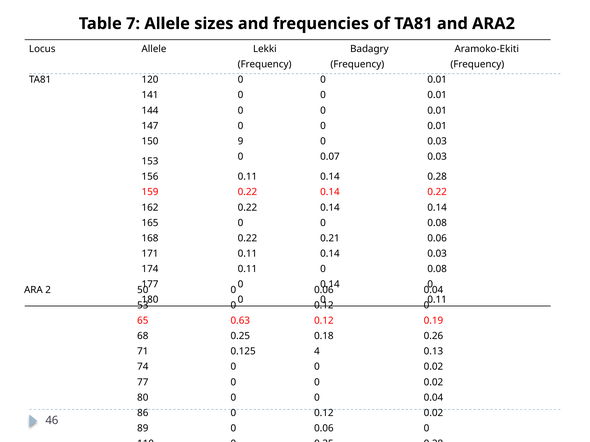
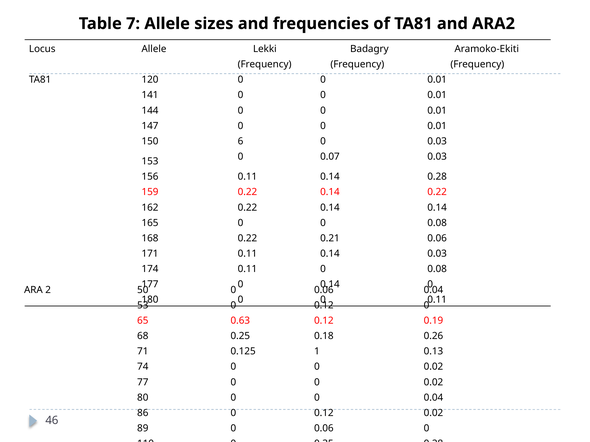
9: 9 -> 6 (241, 141)
4: 4 -> 1 (317, 352)
